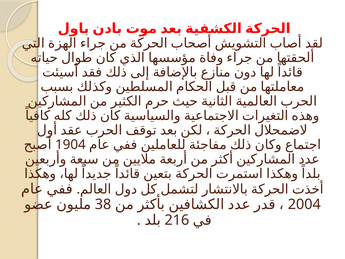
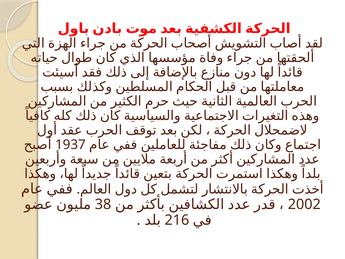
1904: 1904 -> 1937 (70, 145)
2004: 2004 -> 2002 (304, 204)
